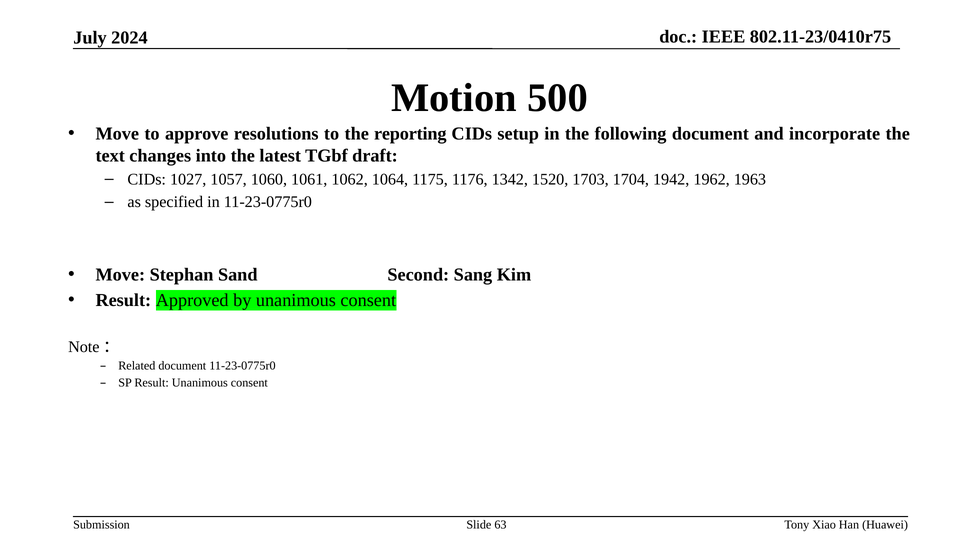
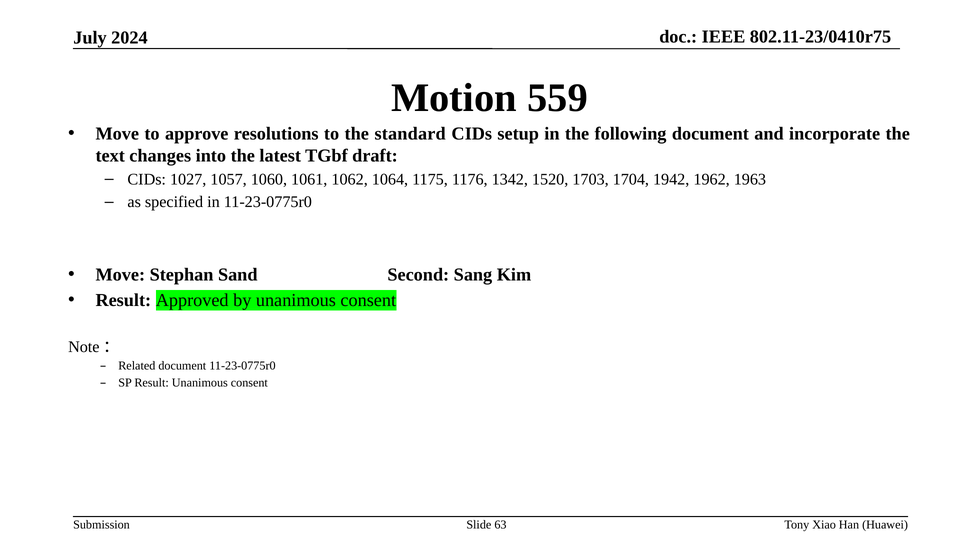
500: 500 -> 559 (557, 98)
reporting: reporting -> standard (410, 134)
